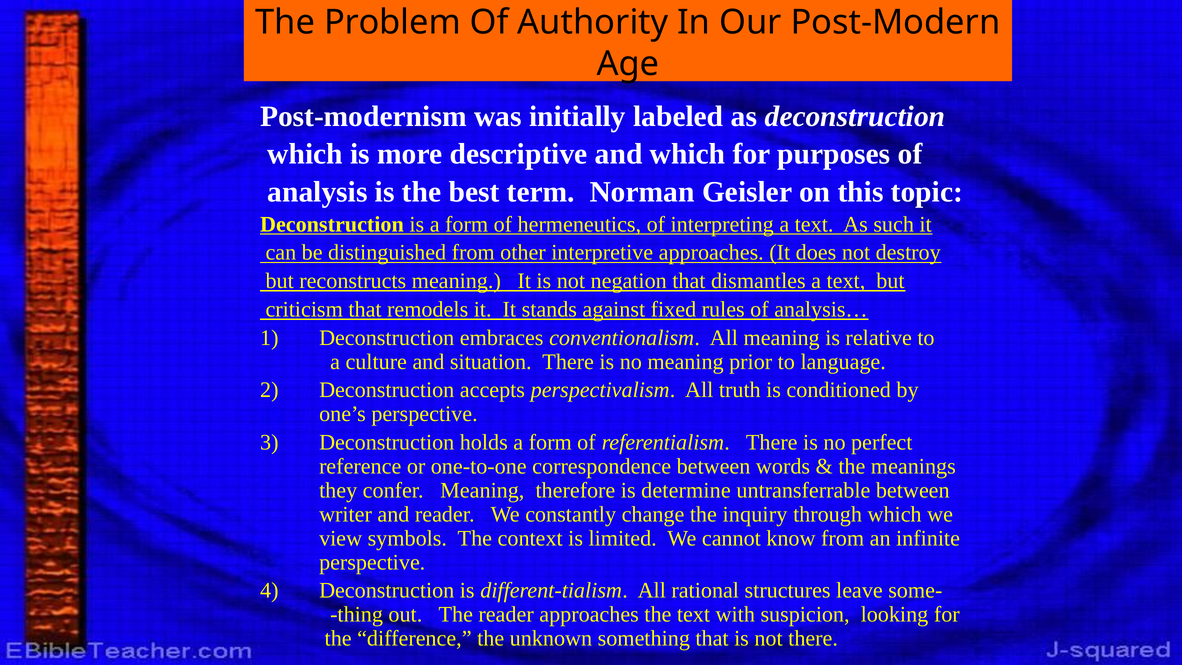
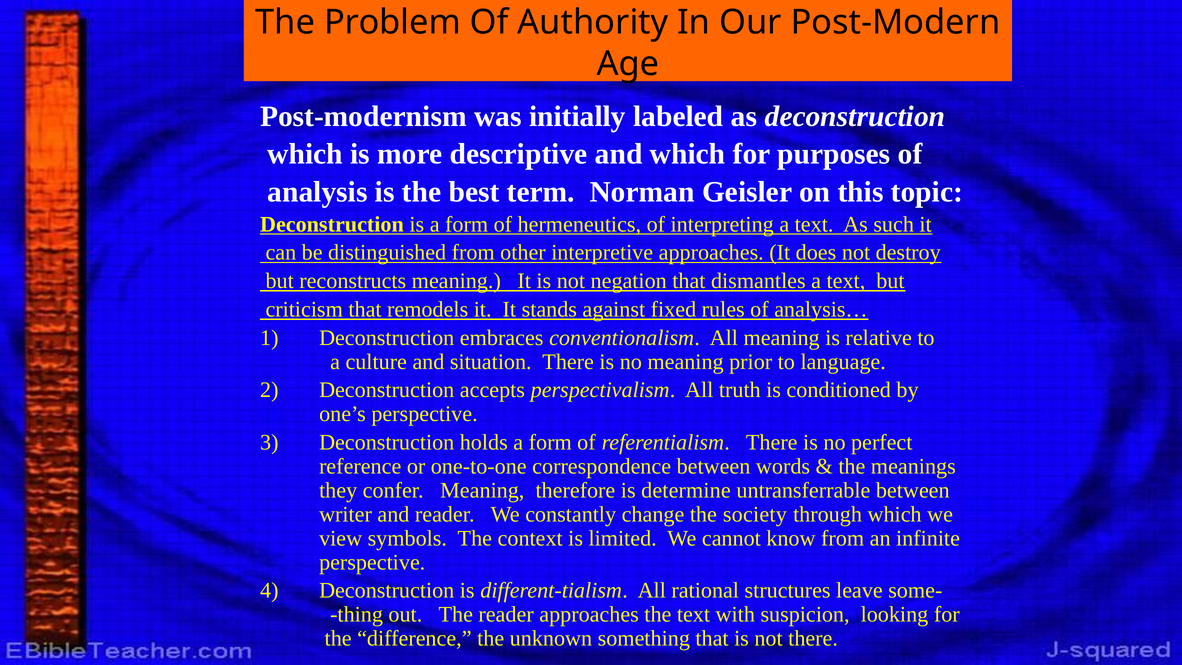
inquiry: inquiry -> society (755, 514)
